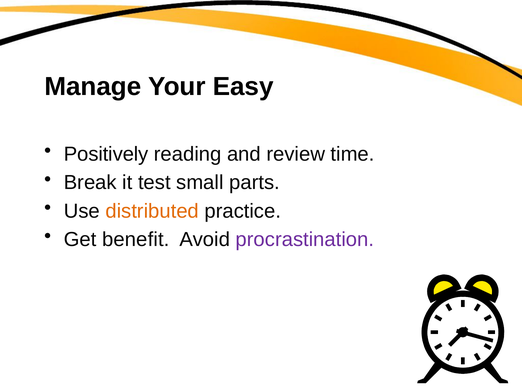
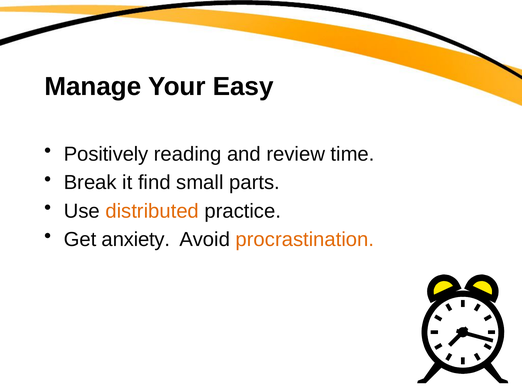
test: test -> find (154, 183)
benefit: benefit -> anxiety (136, 240)
procrastination colour: purple -> orange (305, 240)
